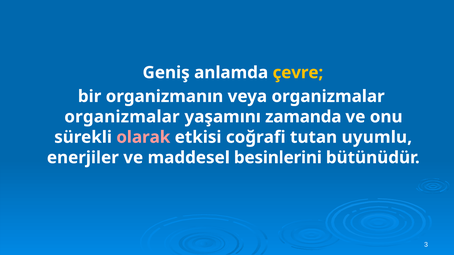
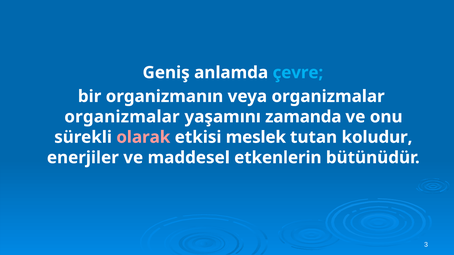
çevre colour: yellow -> light blue (298, 73)
coğrafi: coğrafi -> meslek (256, 137)
uyumlu: uyumlu -> koludur (377, 137)
besinlerini: besinlerini -> etkenlerin (278, 158)
